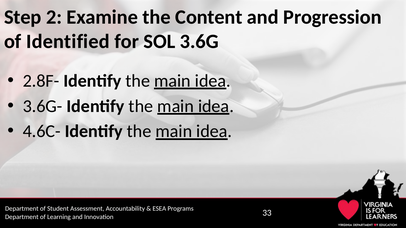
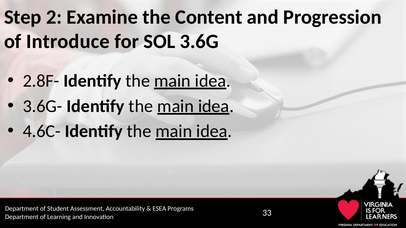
Identified: Identified -> Introduce (68, 41)
